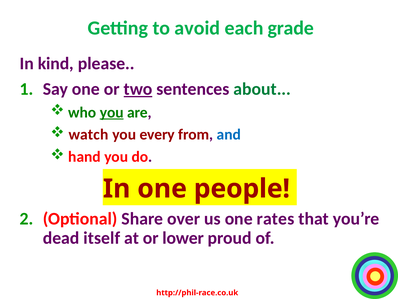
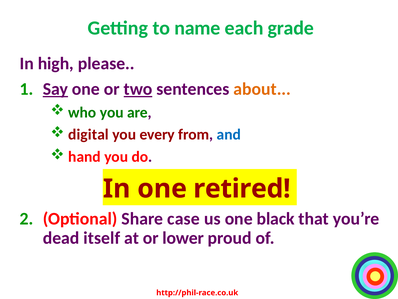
avoid: avoid -> name (197, 28)
kind: kind -> high (56, 64)
Say underline: none -> present (55, 89)
about colour: green -> orange (262, 89)
you underline: present -> none (112, 112)
watch: watch -> digital (88, 134)
people: people -> retired (242, 188)
over: over -> case (184, 219)
rates: rates -> black (276, 219)
